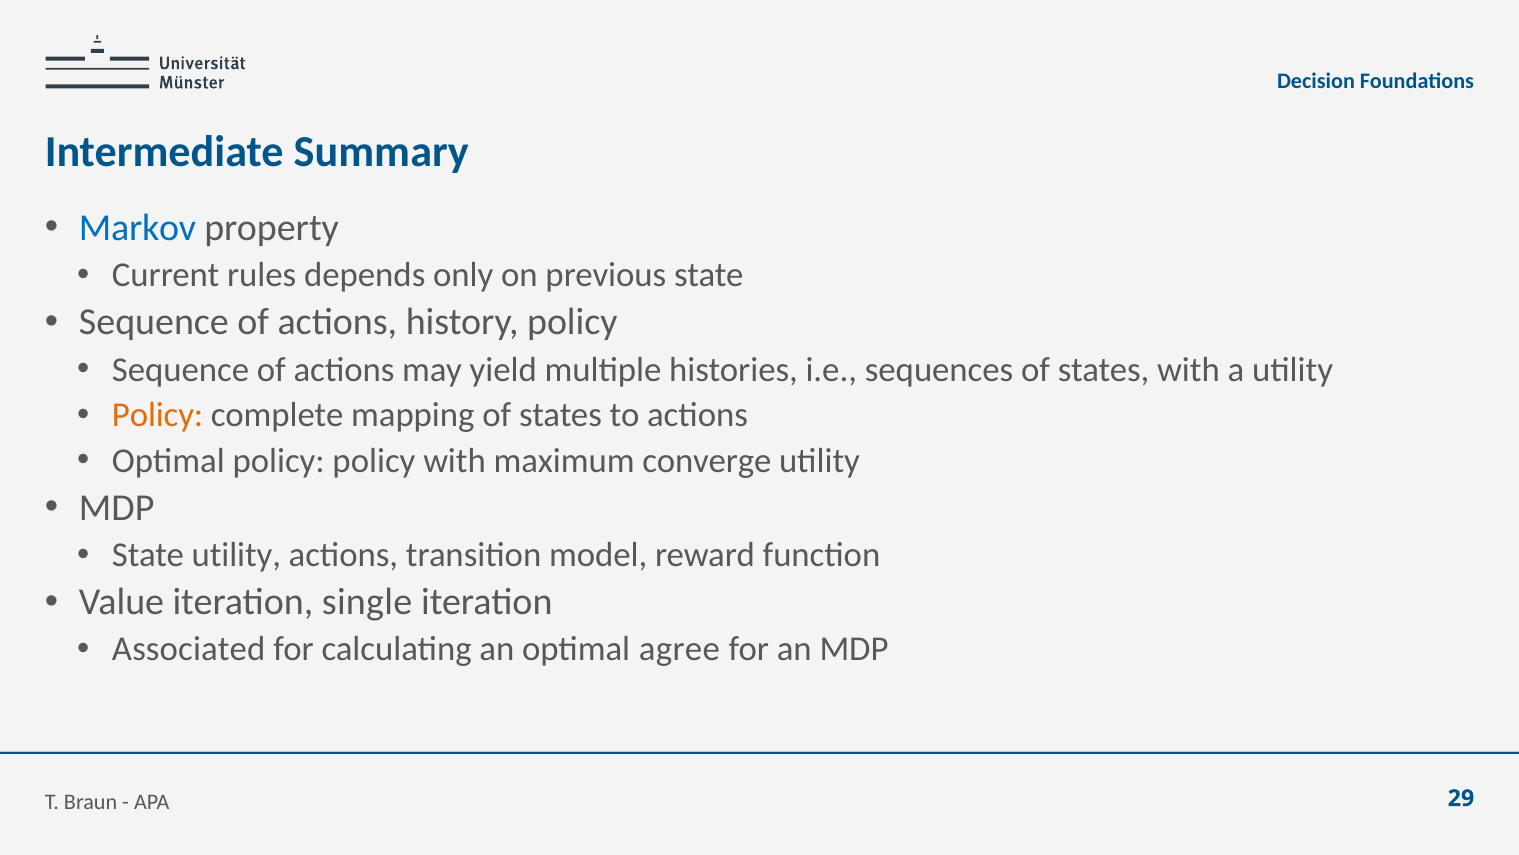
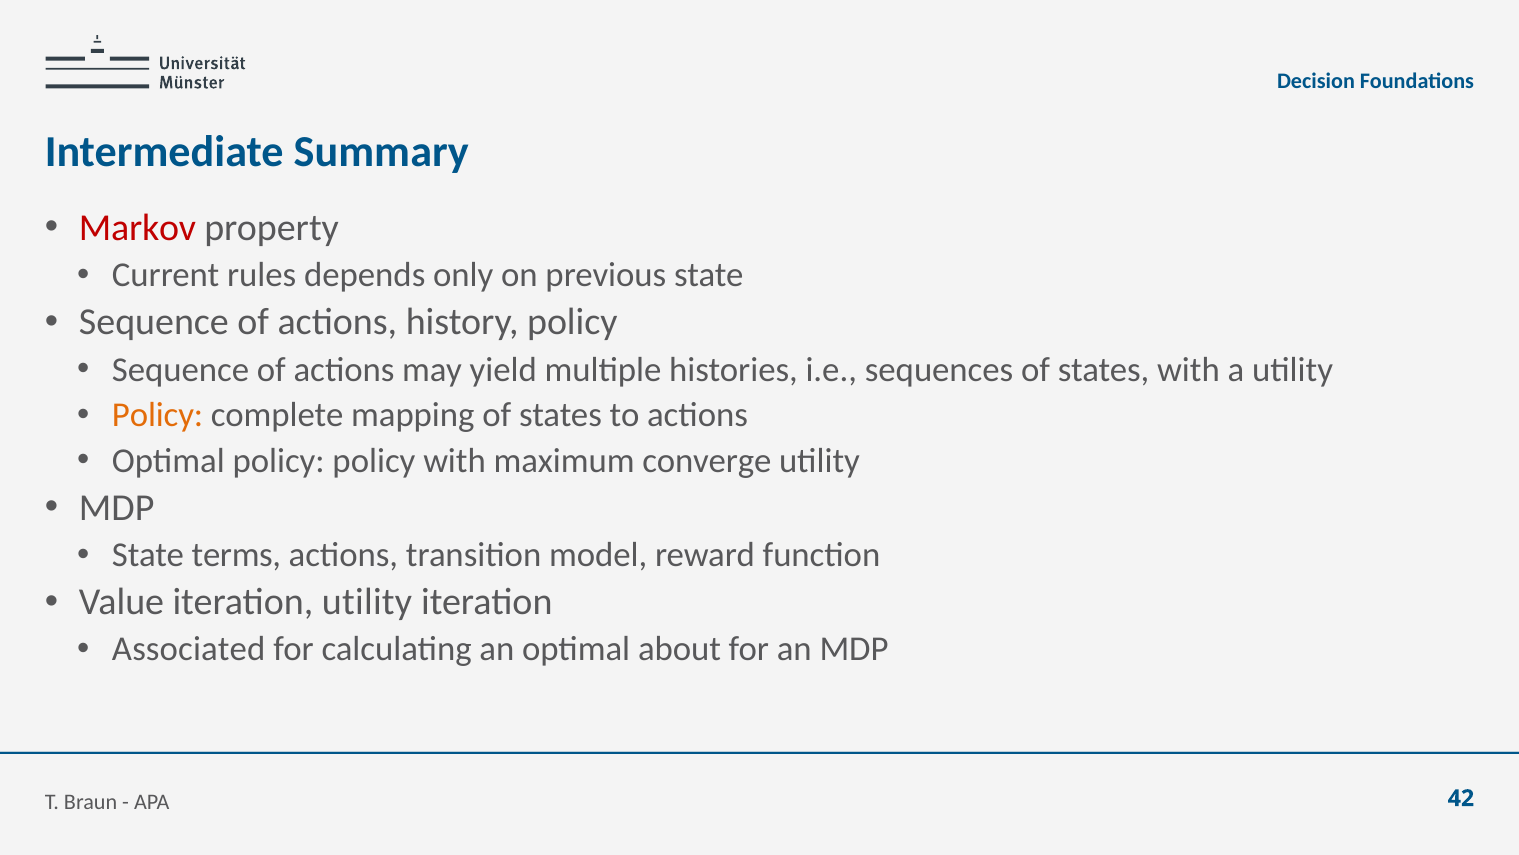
Markov colour: blue -> red (138, 228)
State utility: utility -> terms (236, 555)
iteration single: single -> utility (367, 602)
agree: agree -> about (680, 649)
29: 29 -> 42 (1461, 798)
